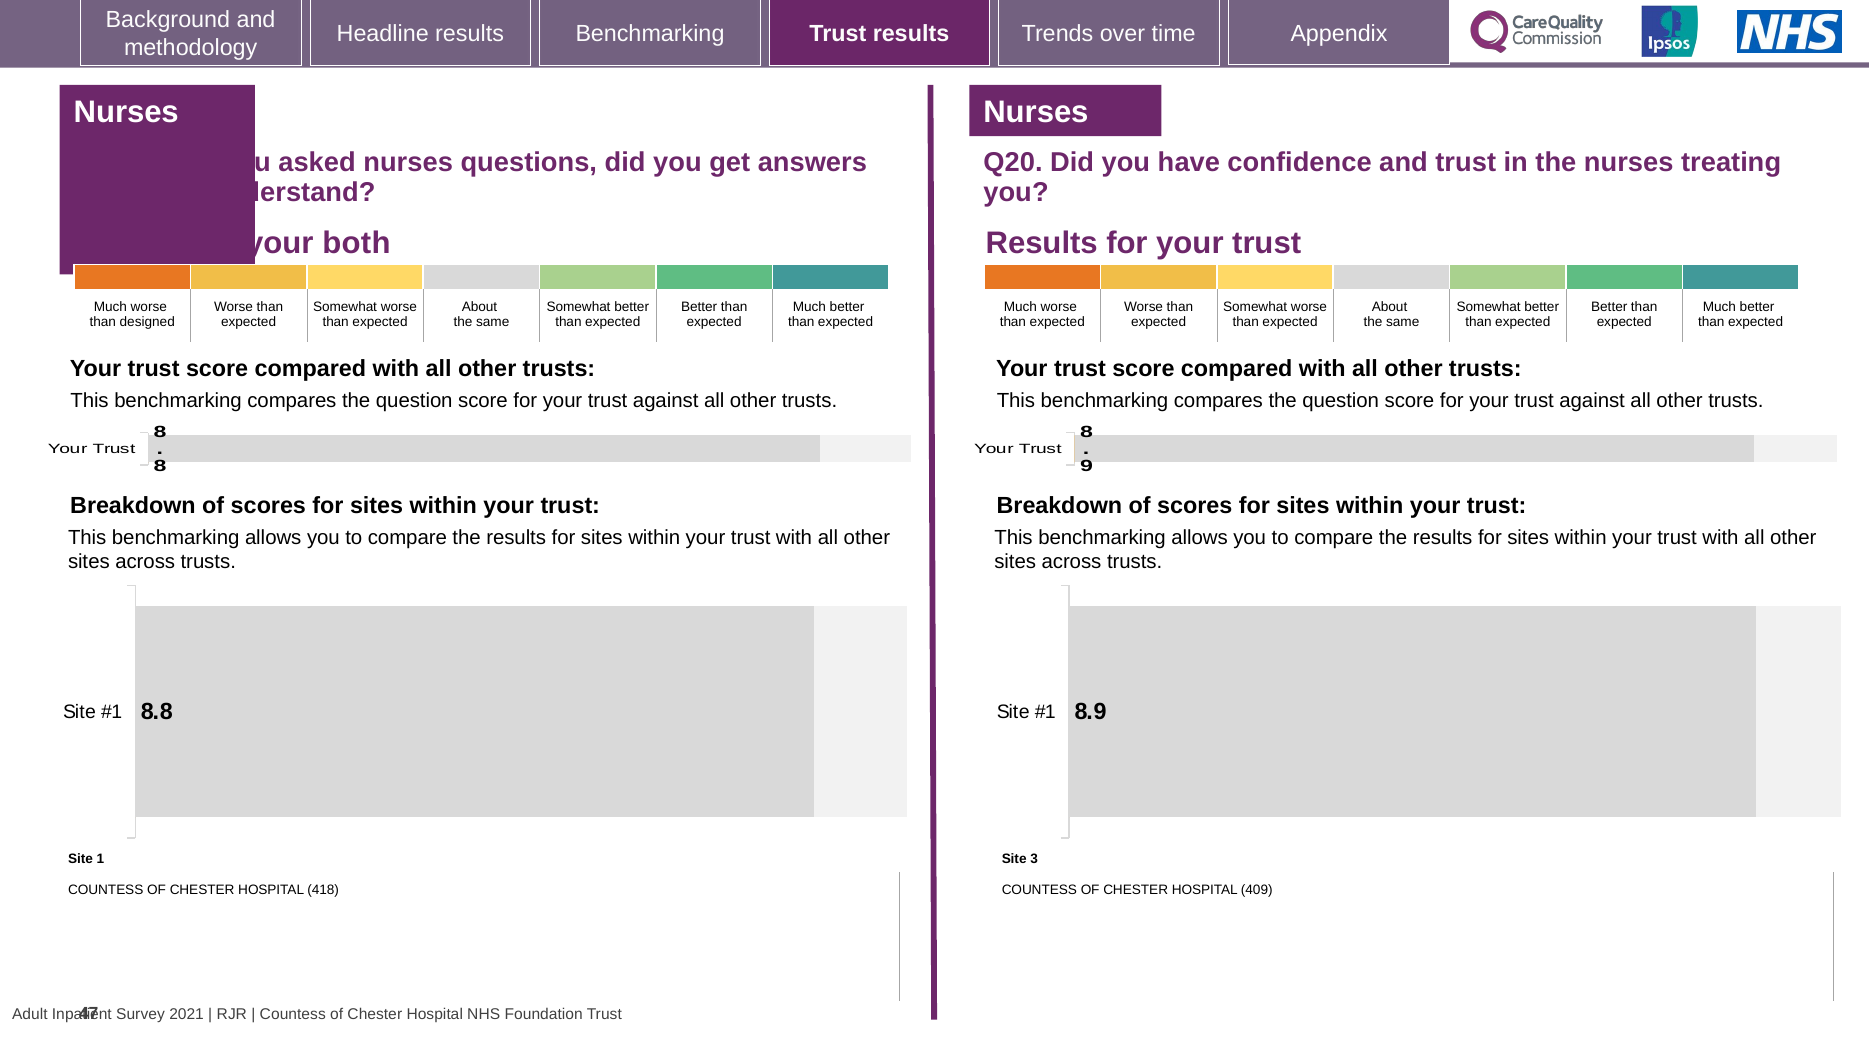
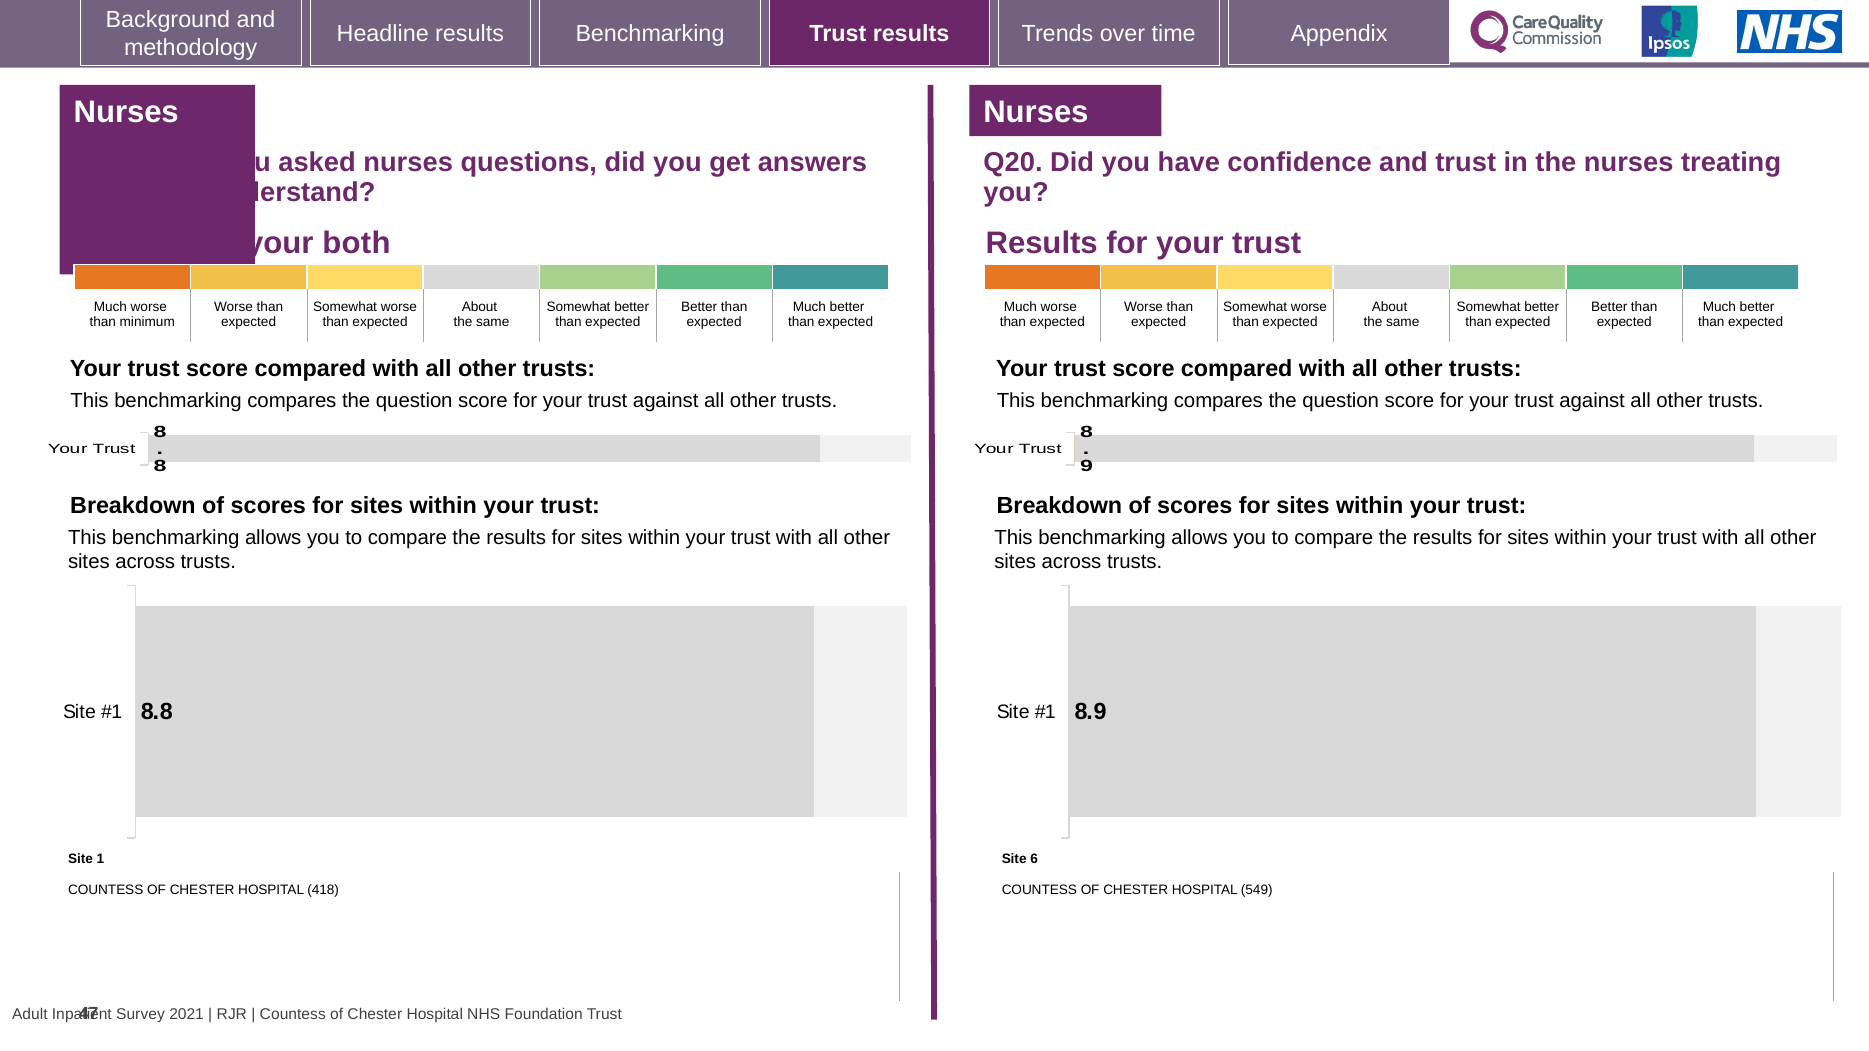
designed: designed -> minimum (147, 322)
3: 3 -> 6 (1034, 860)
409: 409 -> 549 (1257, 890)
